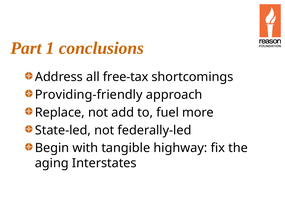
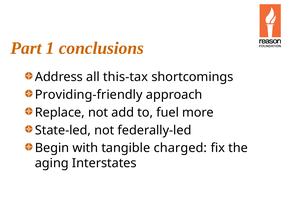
free-tax: free-tax -> this-tax (126, 77)
highway: highway -> charged (180, 148)
